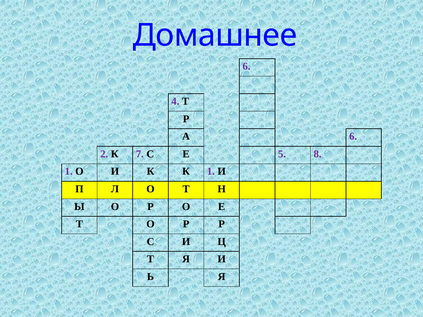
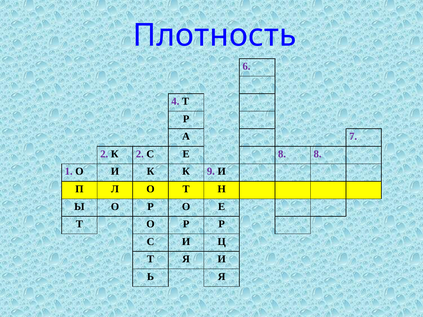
Домашнее: Домашнее -> Плотность (215, 35)
А 6: 6 -> 7 (353, 137)
К 7: 7 -> 2 (140, 154)
Е 5: 5 -> 8 (282, 154)
К 1: 1 -> 9 (211, 172)
